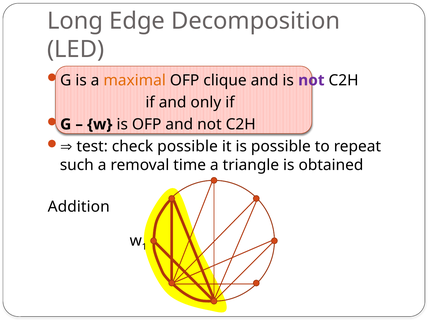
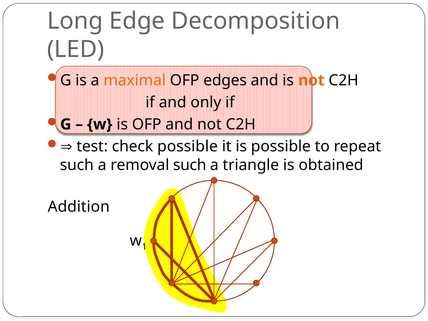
clique: clique -> edges (225, 80)
not colour: purple -> orange (311, 80)
removal time: time -> such (190, 165)
